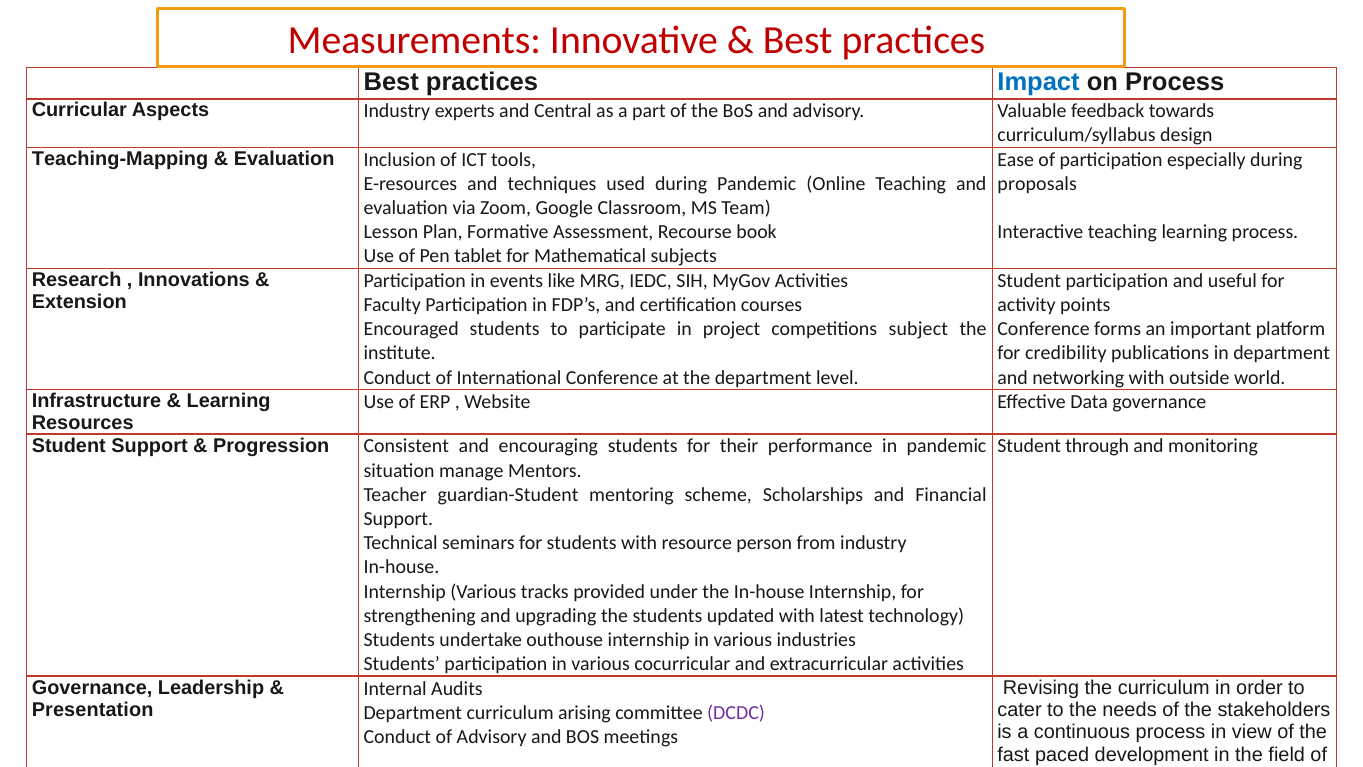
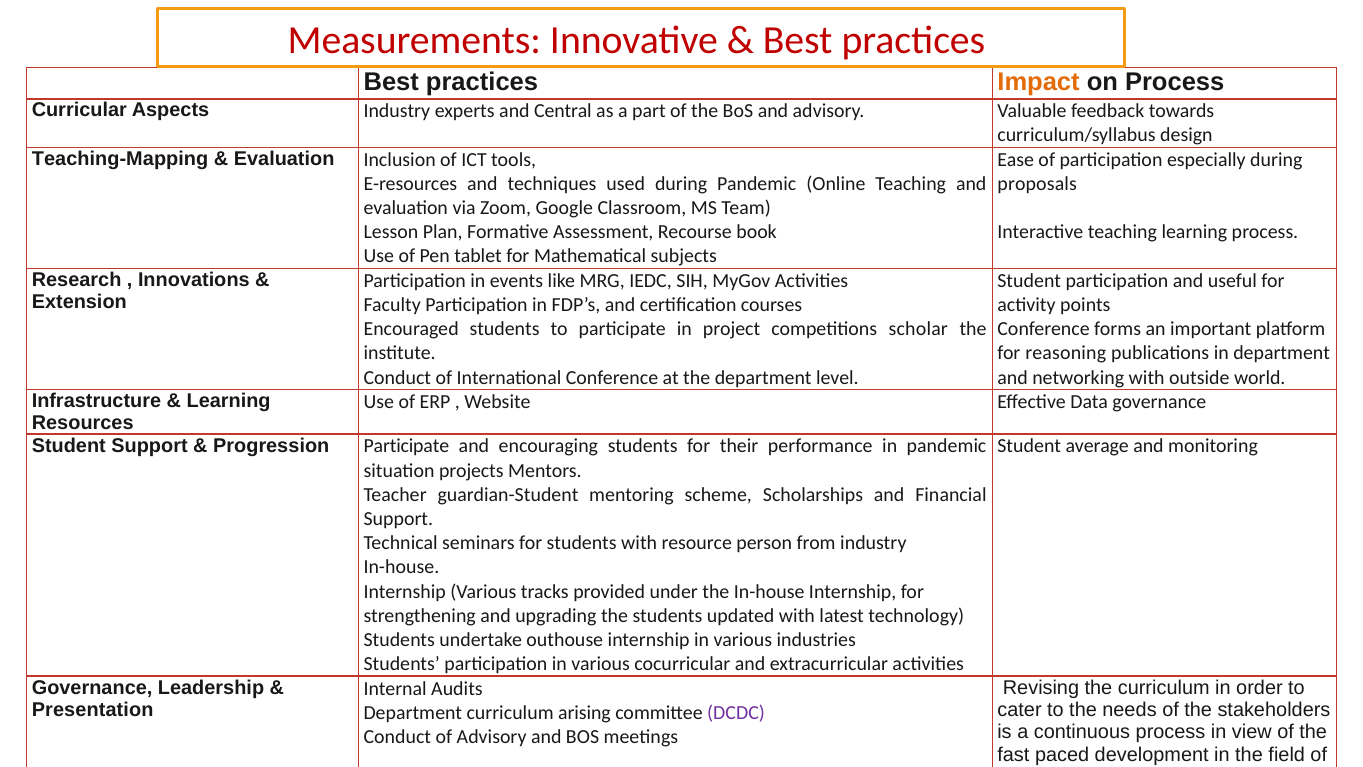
Impact colour: blue -> orange (1039, 82)
subject: subject -> scholar (918, 329)
credibility: credibility -> reasoning (1066, 353)
Progression Consistent: Consistent -> Participate (406, 446)
through: through -> average (1097, 446)
manage: manage -> projects (471, 470)
